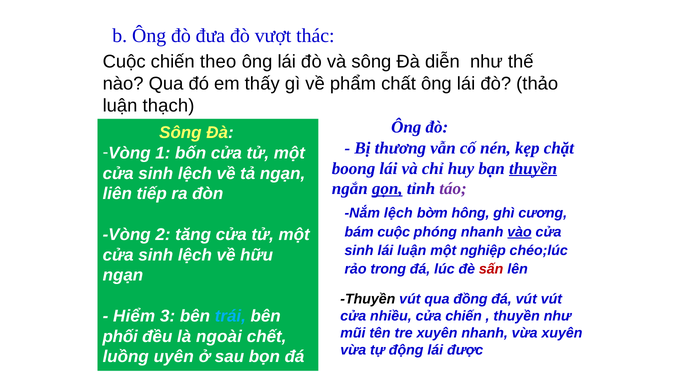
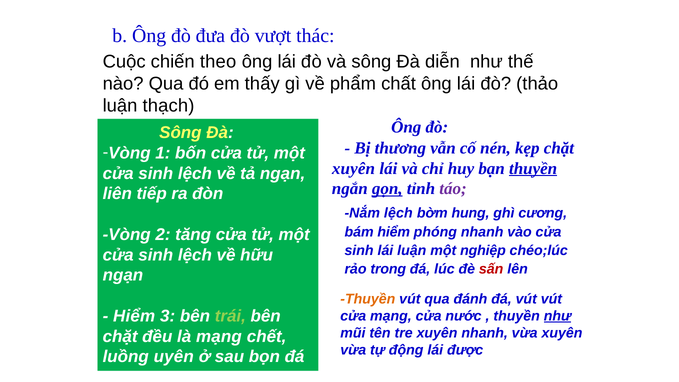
boong: boong -> xuyên (353, 168)
bờm hông: hông -> hung (471, 213)
bám cuộc: cuộc -> hiểm (394, 232)
vào underline: present -> none (520, 232)
Thuyền colour: black -> orange (368, 299)
đồng: đồng -> đánh (470, 299)
trái colour: light blue -> light green (230, 316)
cửa nhiều: nhiều -> mạng (391, 316)
cửa chiến: chiến -> nước (464, 316)
như underline: none -> present (557, 316)
phối: phối -> chặt (120, 336)
là ngoài: ngoài -> mạng (219, 336)
